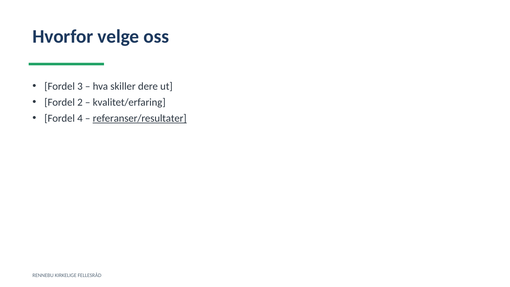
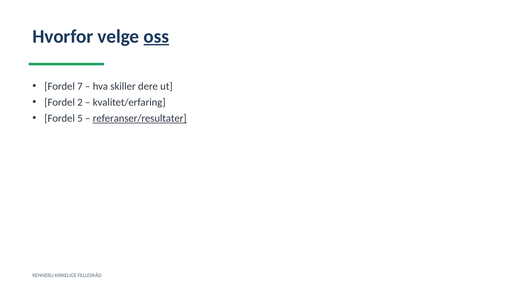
oss underline: none -> present (156, 36)
3: 3 -> 7 (80, 86)
4: 4 -> 5 (80, 118)
